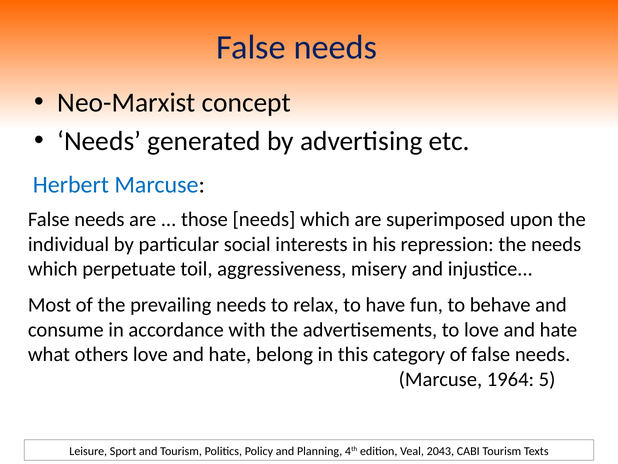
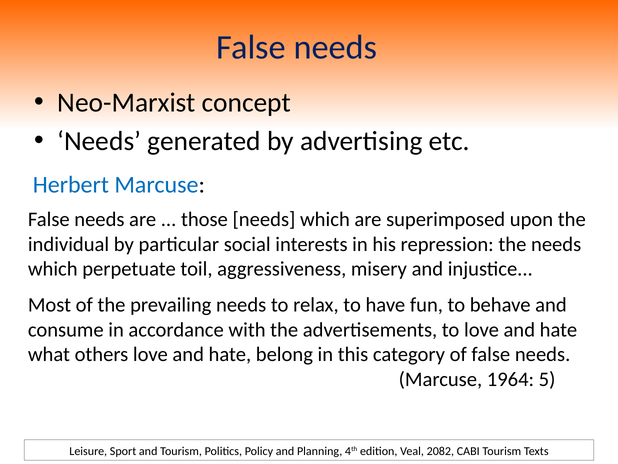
2043: 2043 -> 2082 (440, 451)
